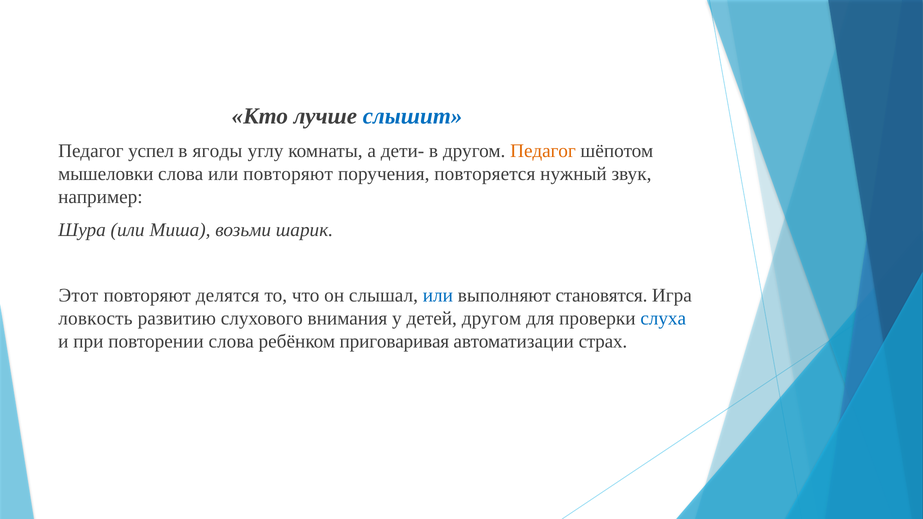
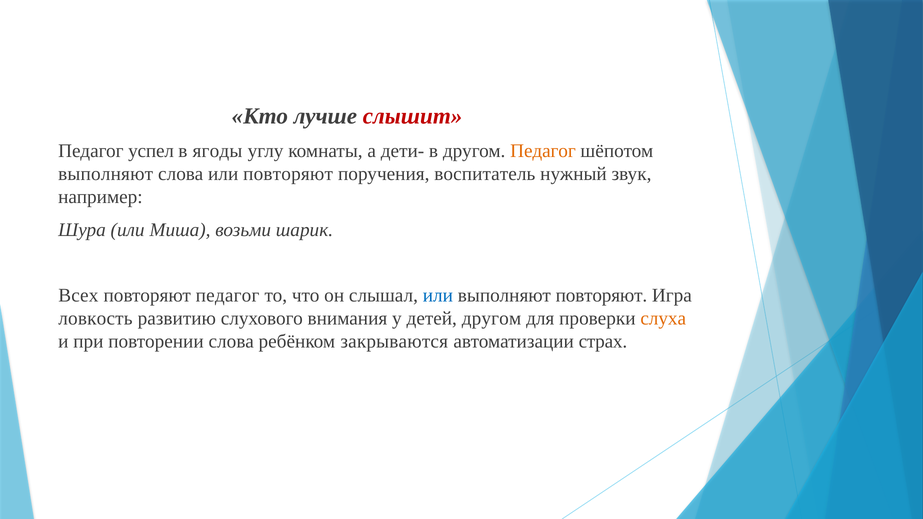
слышит colour: blue -> red (413, 116)
мышеловки: мышеловки -> выполняют (106, 174)
повторяется: повторяется -> воспитатель (485, 174)
Этот: Этот -> Всех (78, 295)
повторяют делятся: делятся -> педагог (228, 295)
выполняют становятся: становятся -> повторяют (601, 295)
слуха colour: blue -> orange (663, 318)
приговаривая: приговаривая -> закрываются (394, 342)
